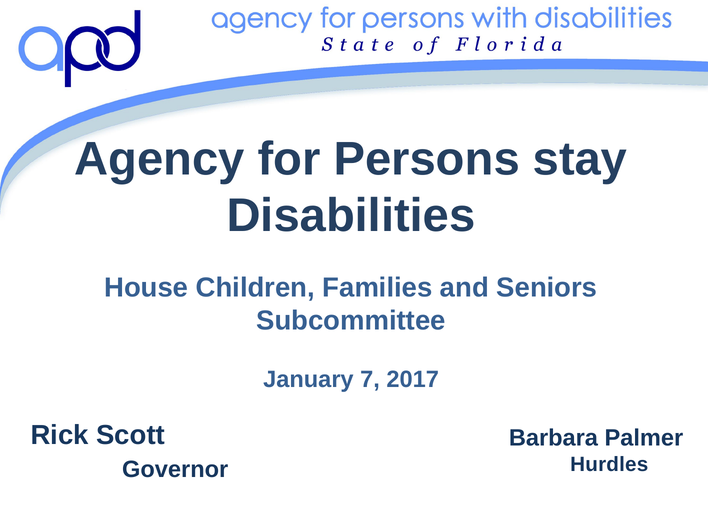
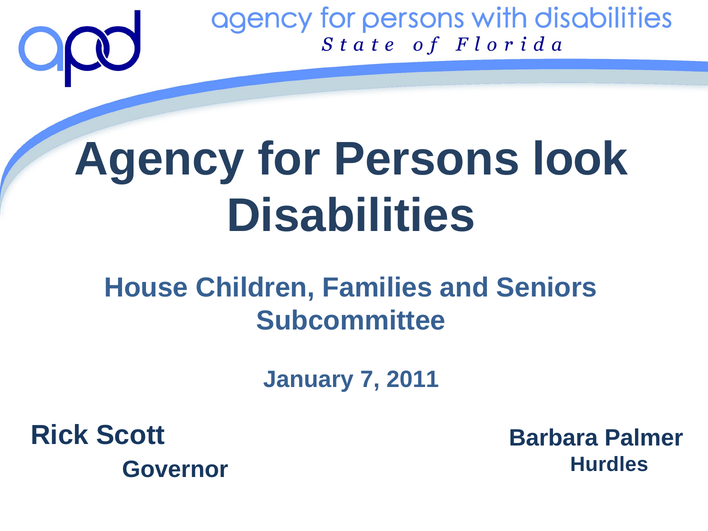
stay: stay -> look (580, 159)
2017: 2017 -> 2011 (413, 379)
